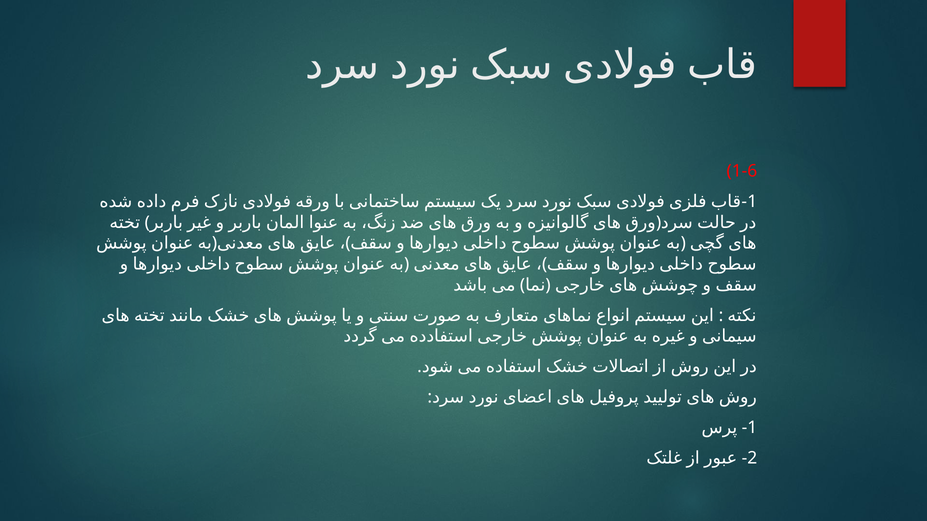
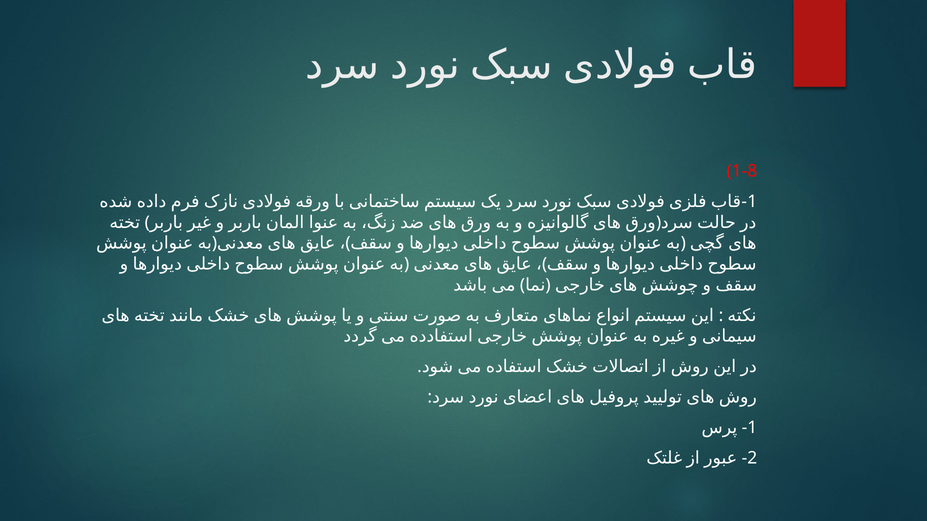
1-6: 1-6 -> 1-8 (745, 171)
